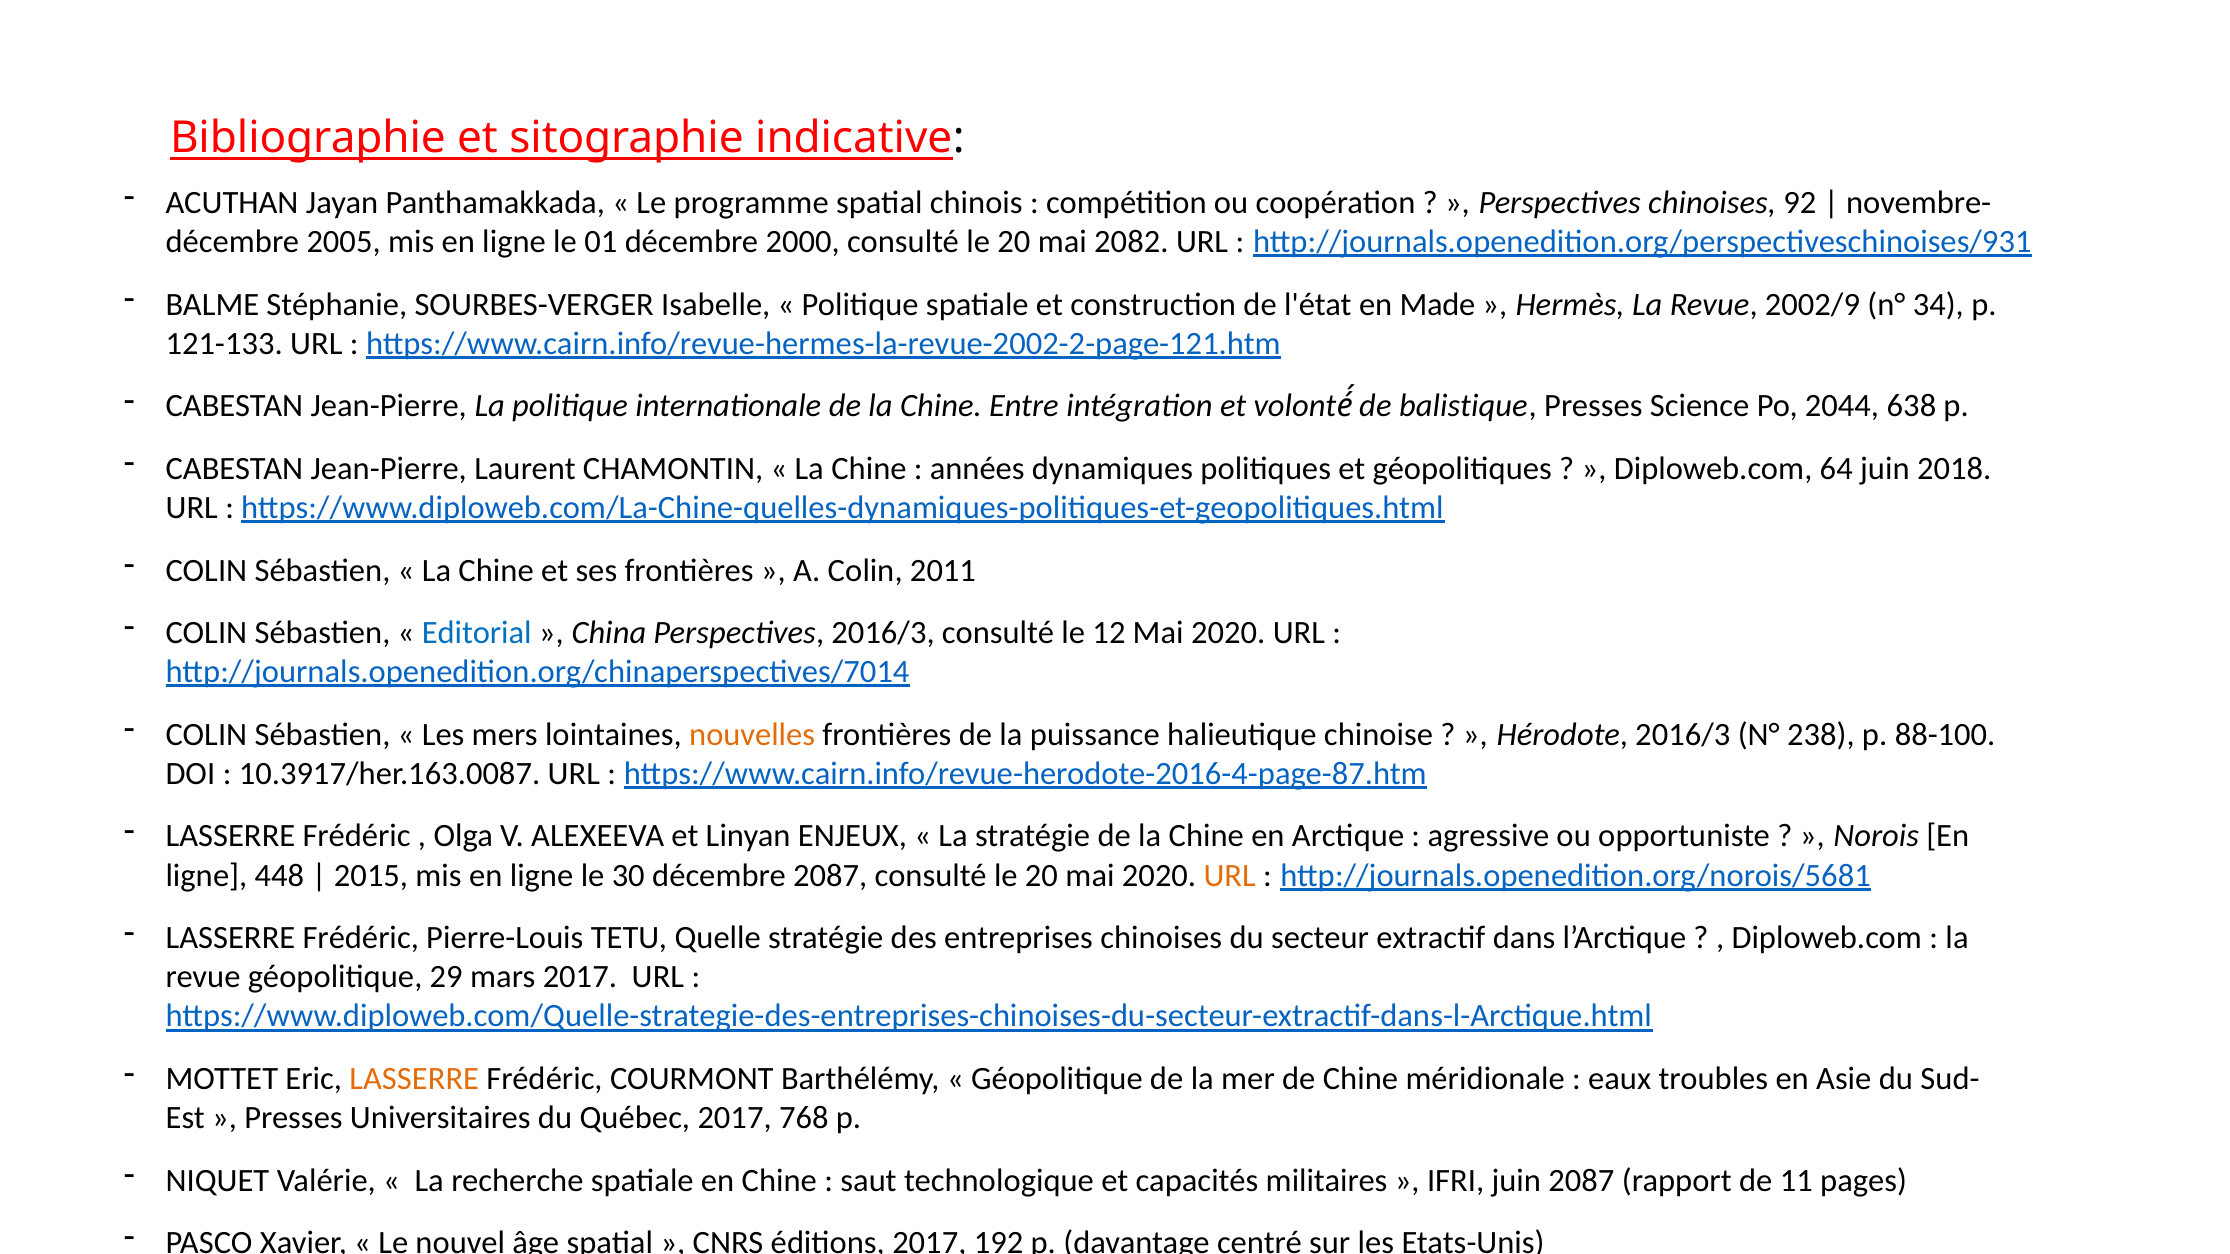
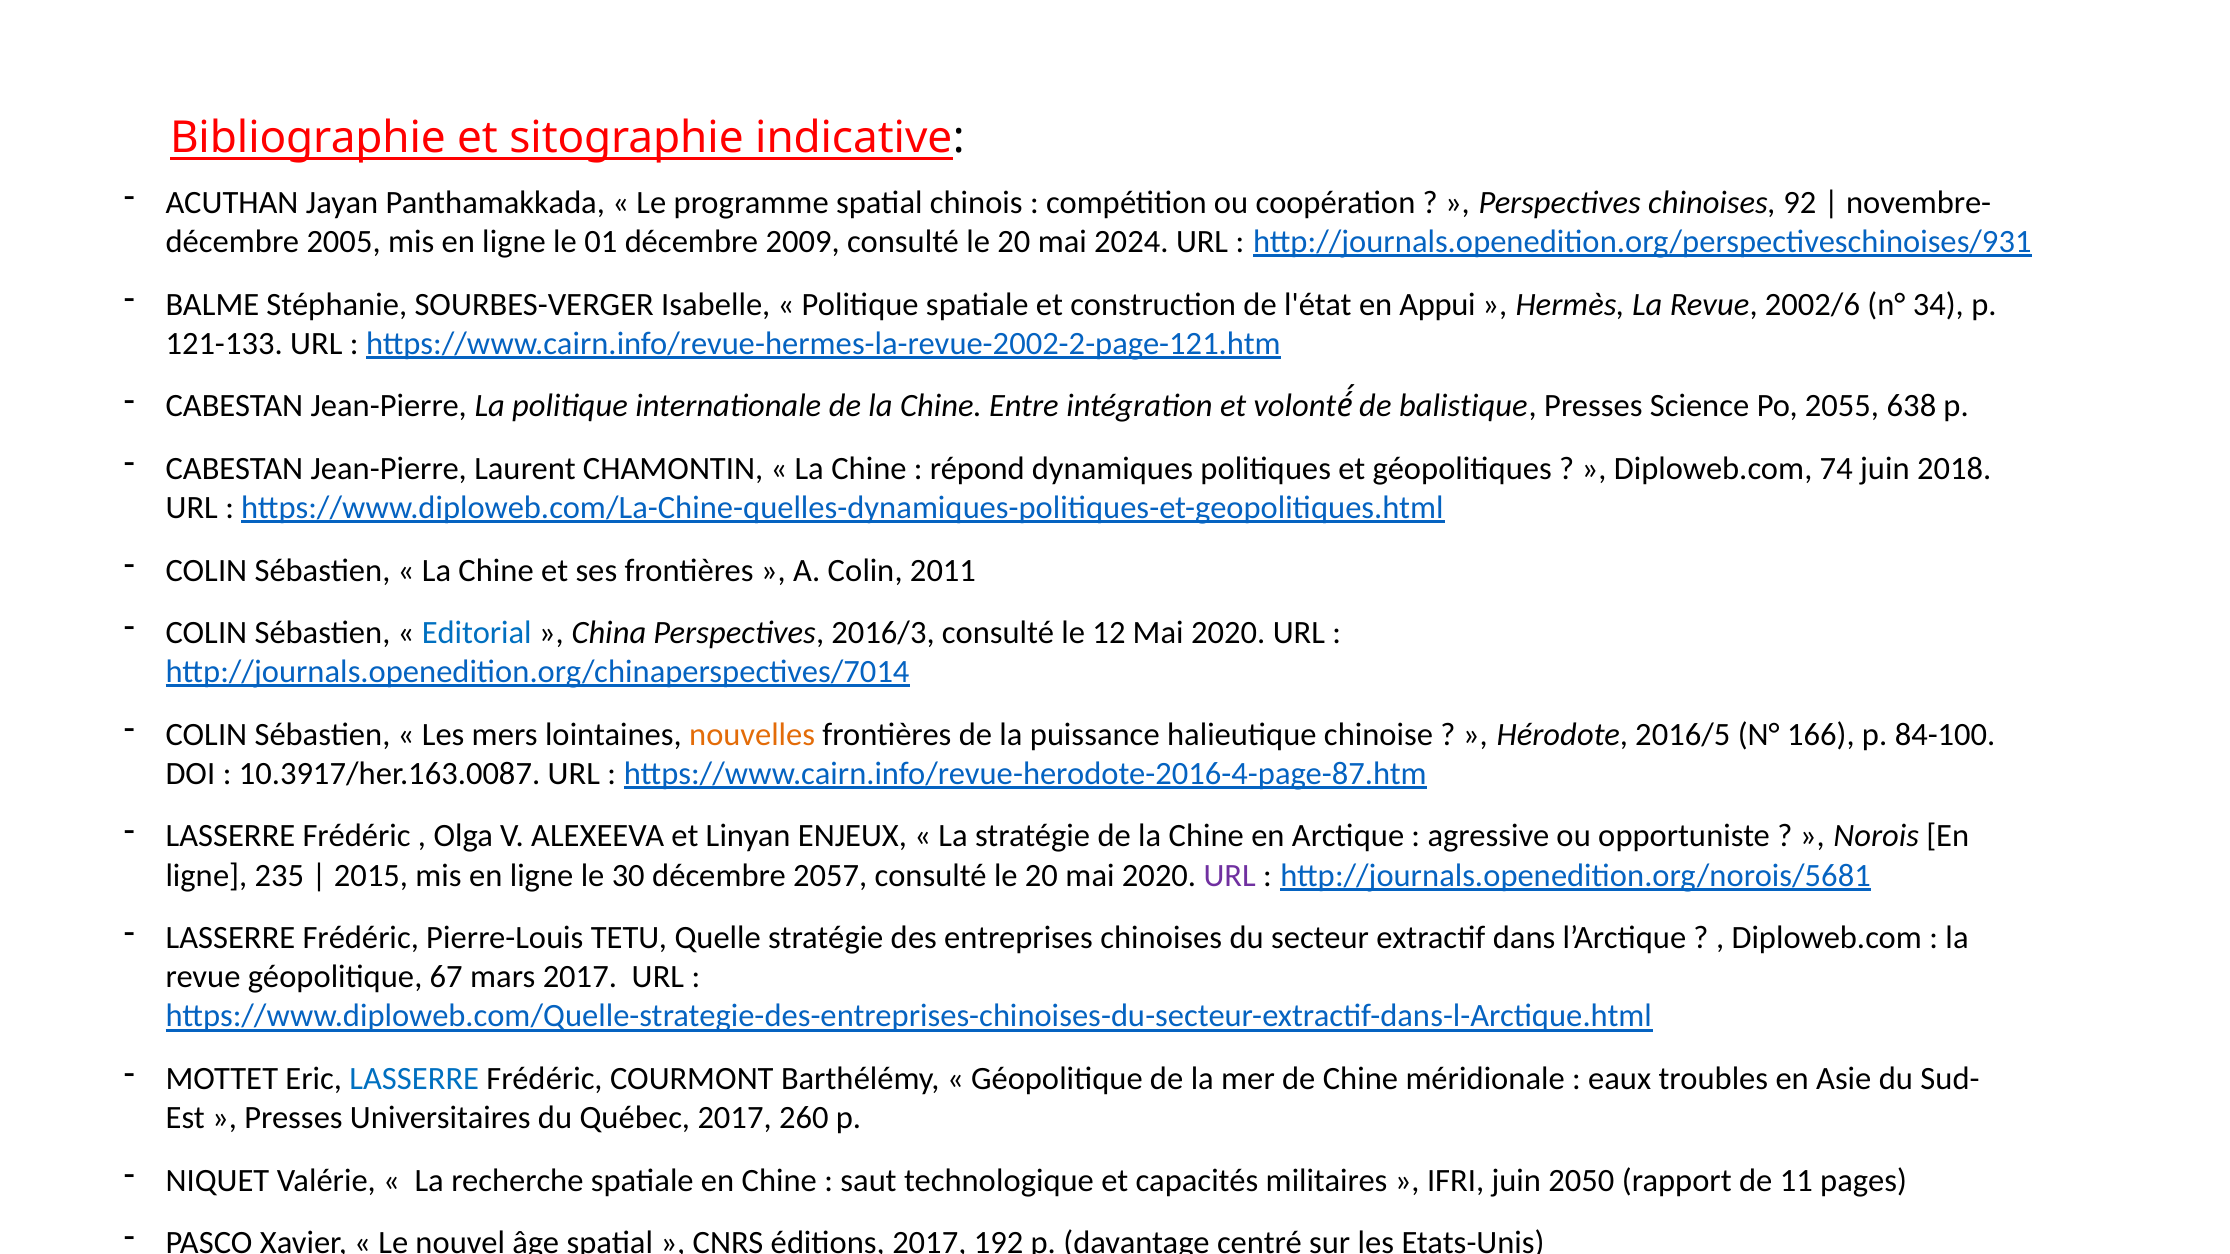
2000: 2000 -> 2009 (803, 242)
2082: 2082 -> 2024 (1131, 242)
Made: Made -> Appui (1437, 304)
2002/9: 2002/9 -> 2002/6 (1812, 304)
2044: 2044 -> 2055 (1842, 406)
années: années -> répond (977, 469)
64: 64 -> 74 (1836, 469)
Hérodote 2016/3: 2016/3 -> 2016/5 (1683, 735)
238: 238 -> 166 (1821, 735)
88-100: 88-100 -> 84-100 (1945, 735)
448: 448 -> 235 (279, 876)
décembre 2087: 2087 -> 2057 (830, 876)
URL colour: orange -> purple (1230, 876)
29: 29 -> 67 (446, 977)
LASSERRE colour: orange -> blue (414, 1079)
768: 768 -> 260 (804, 1118)
juin 2087: 2087 -> 2050 (1581, 1181)
